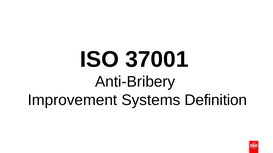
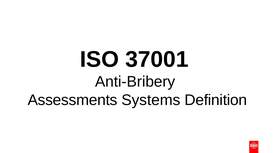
Improvement: Improvement -> Assessments (73, 100)
